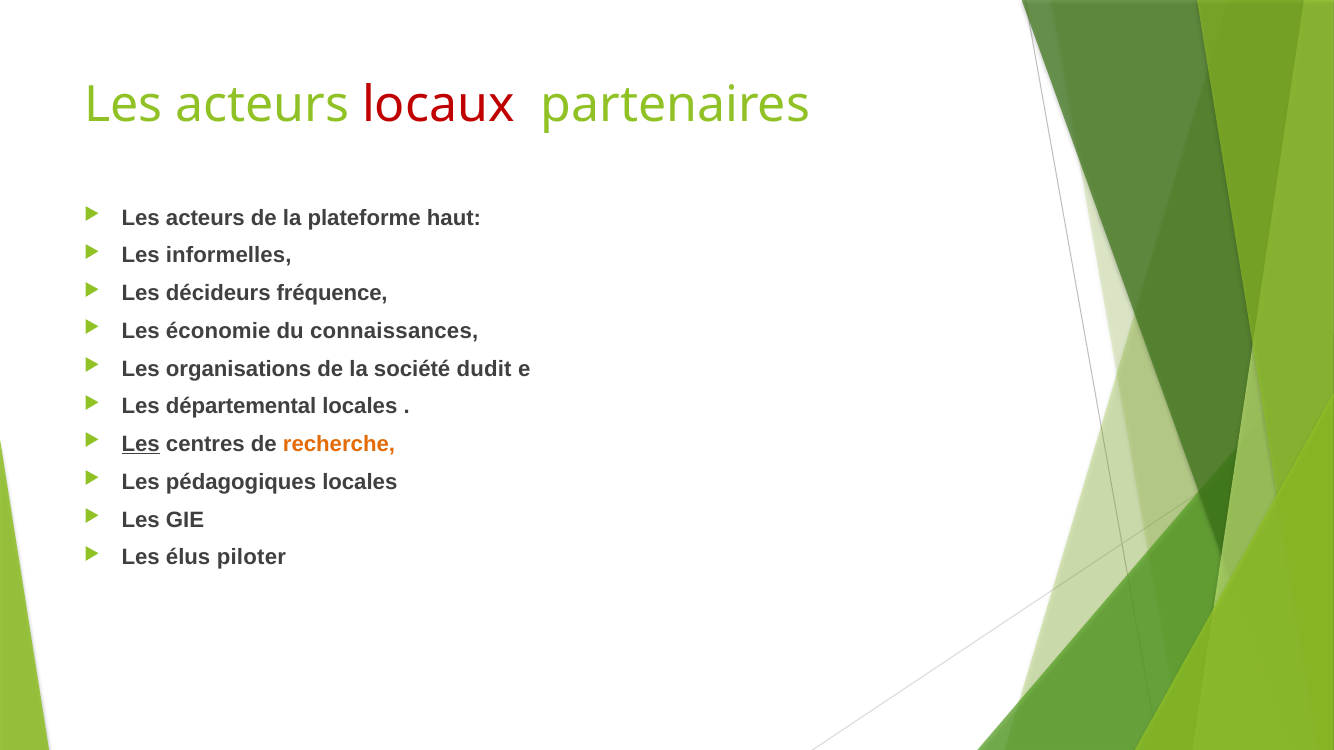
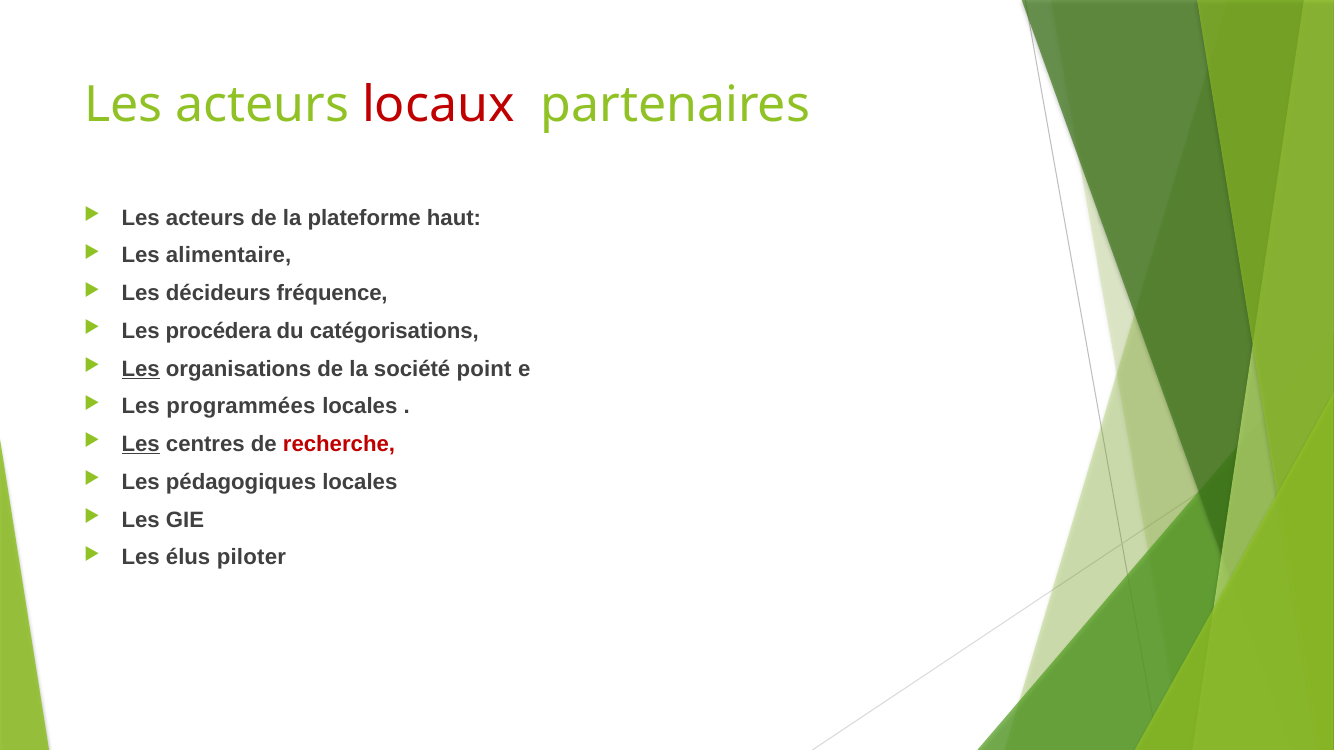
informelles: informelles -> alimentaire (229, 256)
économie: économie -> procédera (218, 331)
connaissances: connaissances -> catégorisations (394, 331)
Les underline: none -> present (141, 369)
dudit: dudit -> point (484, 369)
départemental: départemental -> programmées (241, 407)
recherche colour: orange -> red (339, 444)
